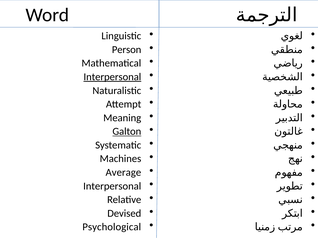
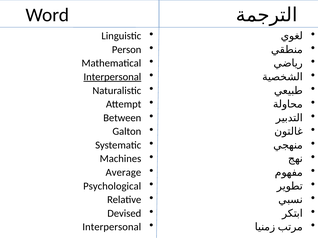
Meaning: Meaning -> Between (122, 118)
Galton underline: present -> none (127, 132)
Interpersonal: Interpersonal -> Psychological (112, 186)
Psychological: Psychological -> Interpersonal (112, 227)
